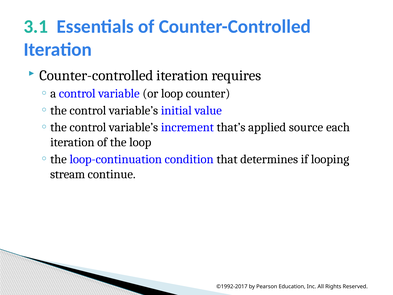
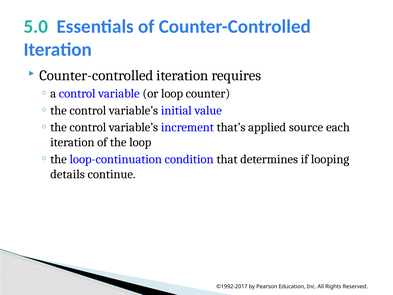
3.1: 3.1 -> 5.0 (36, 27)
stream: stream -> details (68, 174)
